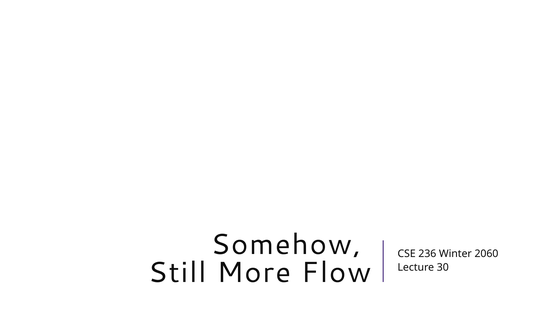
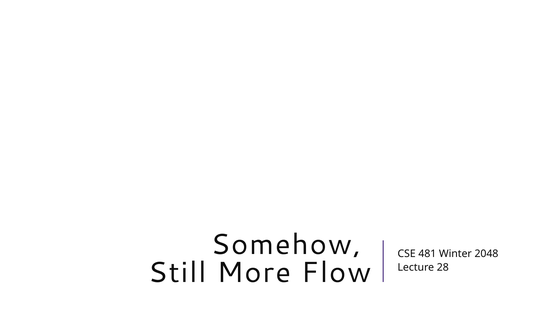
236: 236 -> 481 (427, 254)
2060: 2060 -> 2048 (486, 254)
30: 30 -> 28 (443, 268)
